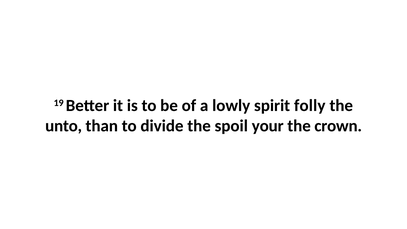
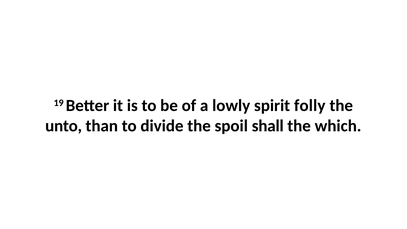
your: your -> shall (268, 126)
crown: crown -> which (338, 126)
